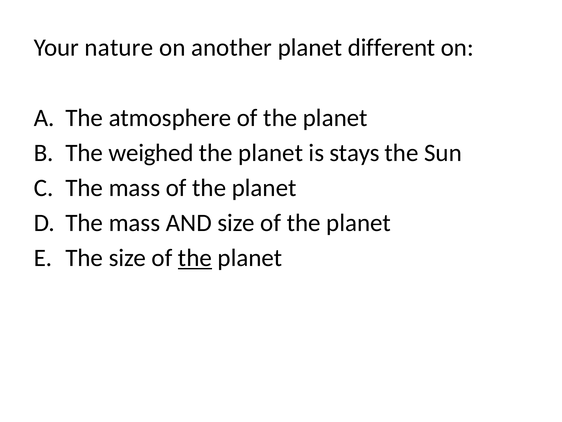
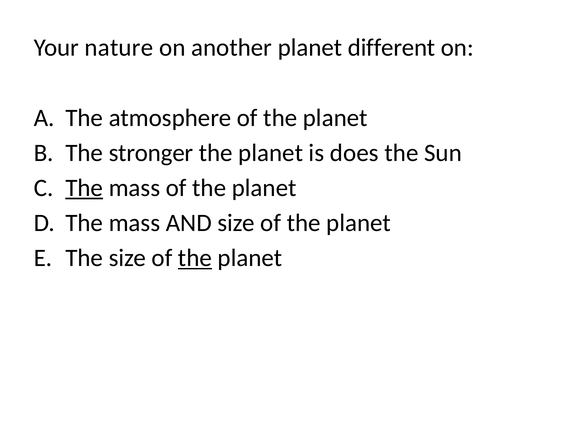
weighed: weighed -> stronger (151, 153)
stays: stays -> does (354, 153)
The underline: none -> present (84, 188)
